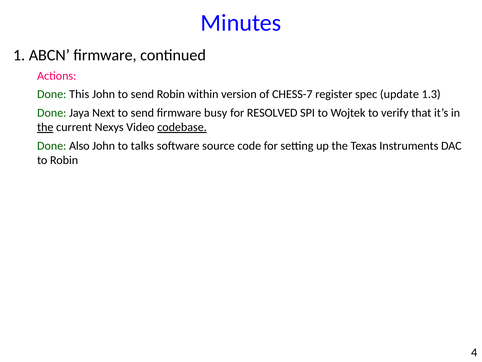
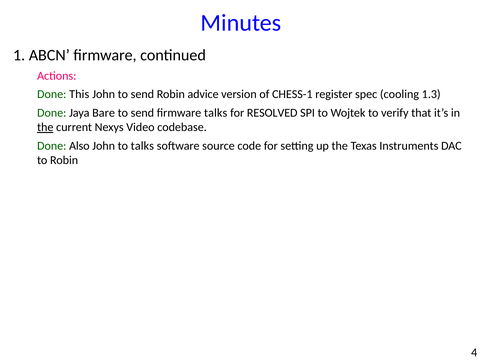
within: within -> advice (203, 94)
CHESS-7: CHESS-7 -> CHESS-1 (292, 94)
update: update -> cooling (399, 94)
Next: Next -> Bare (104, 113)
firmware busy: busy -> talks (216, 113)
codebase underline: present -> none (182, 127)
